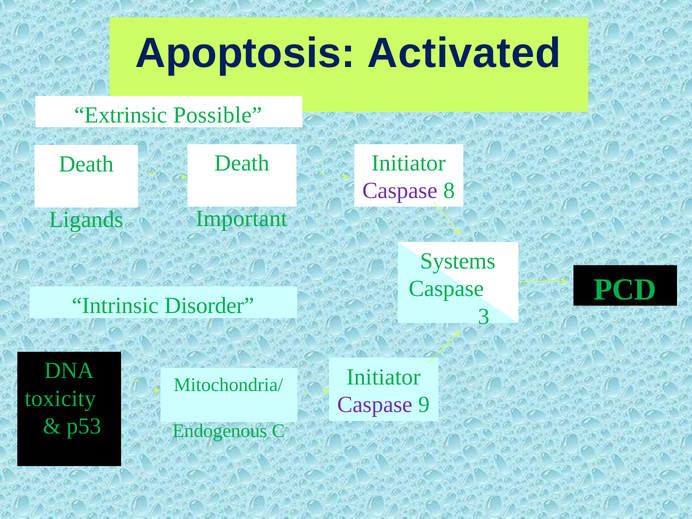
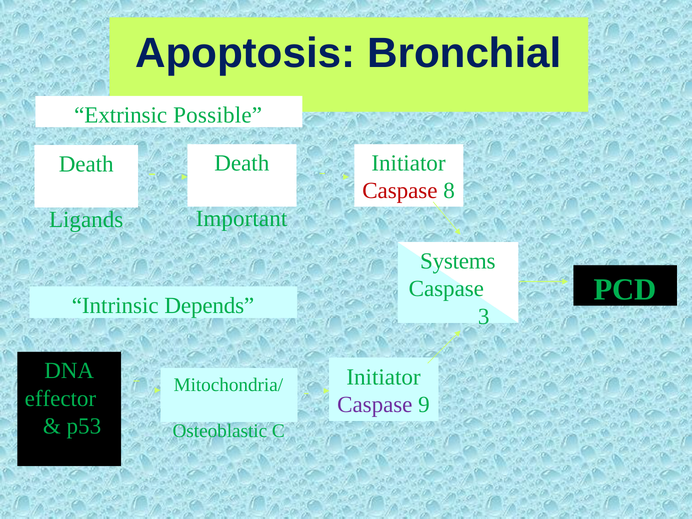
Activated: Activated -> Bronchial (464, 54)
Caspase colour: purple -> red (400, 191)
Disorder: Disorder -> Depends (209, 306)
toxicity: toxicity -> effector (60, 398)
Endogenous: Endogenous -> Osteoblastic (220, 431)
